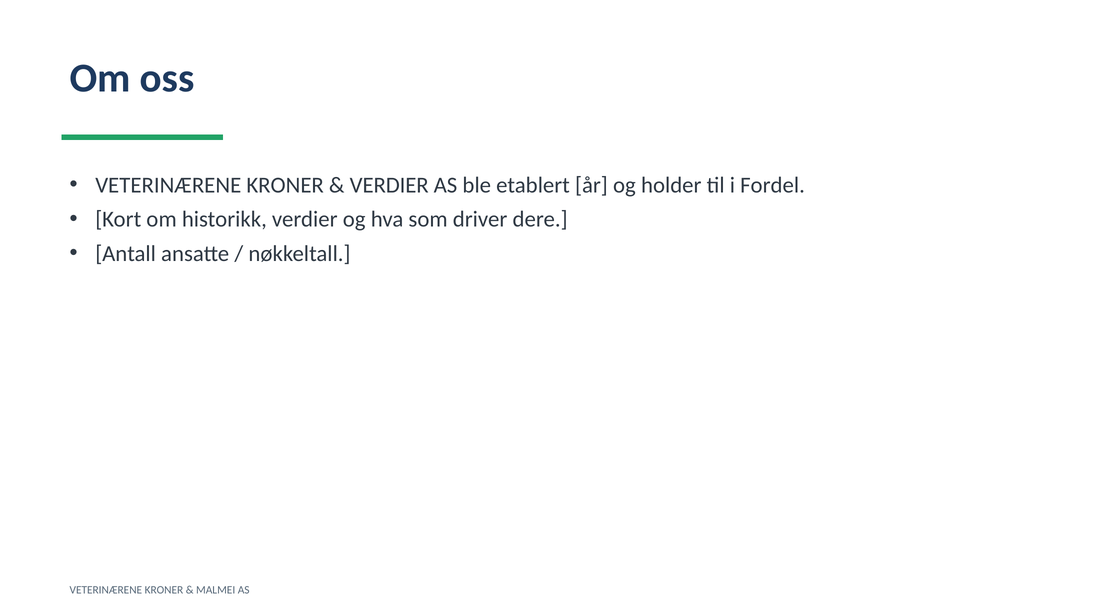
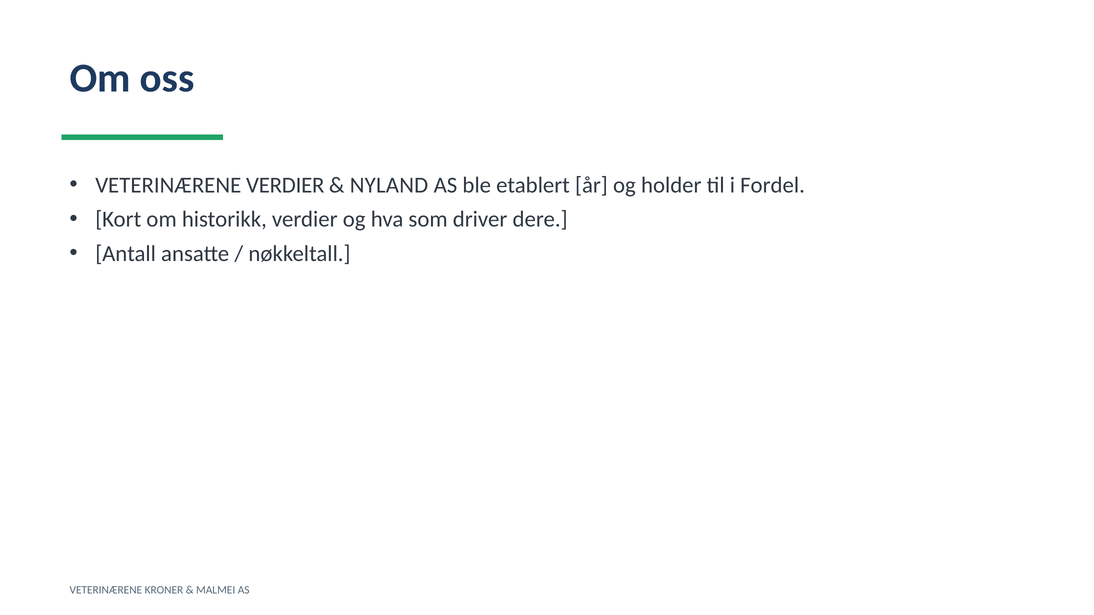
KRONER: KRONER -> VERDIER (285, 185)
VERDIER: VERDIER -> NYLAND (389, 185)
